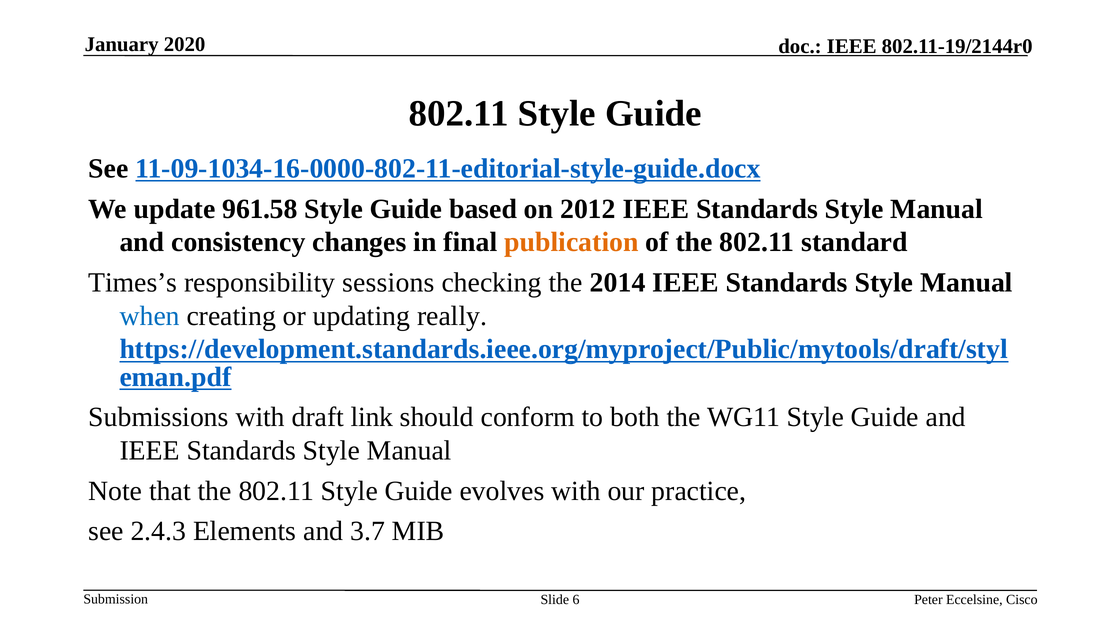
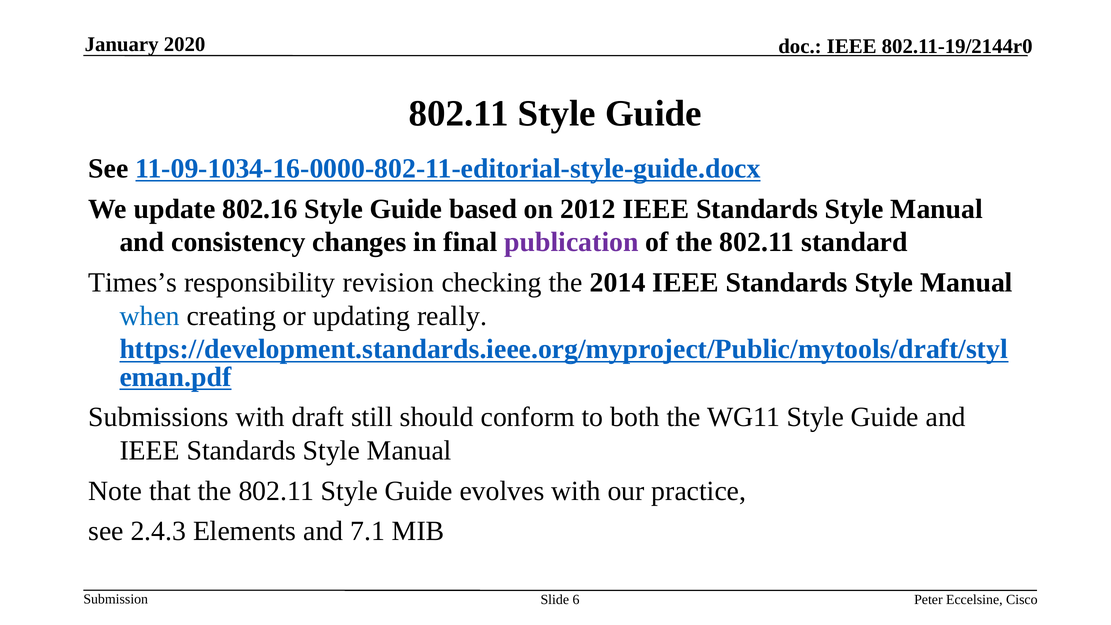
961.58: 961.58 -> 802.16 (260, 209)
publication colour: orange -> purple (571, 242)
sessions: sessions -> revision (388, 283)
link: link -> still (372, 417)
3.7: 3.7 -> 7.1 (368, 531)
